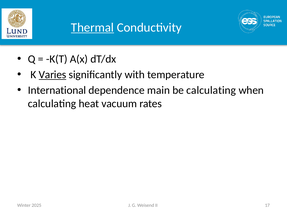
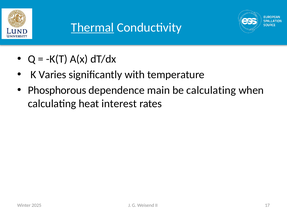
Varies underline: present -> none (53, 75)
International: International -> Phosphorous (57, 90)
vacuum: vacuum -> interest (119, 104)
